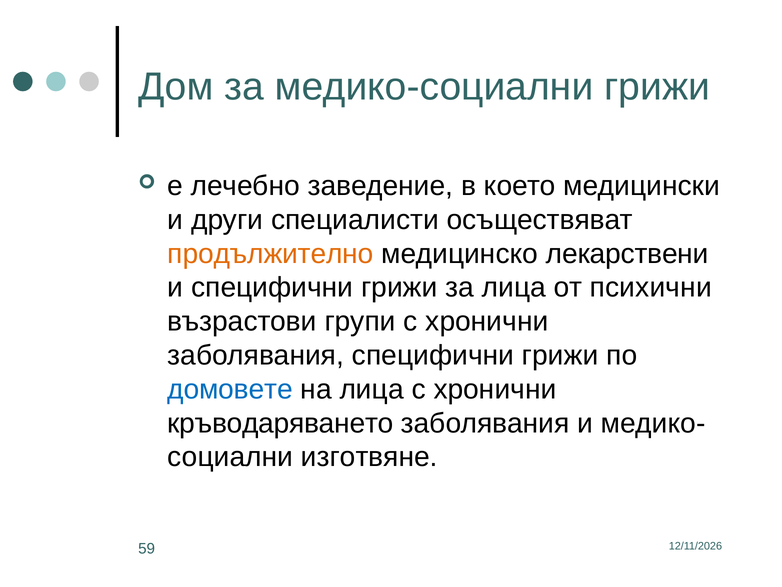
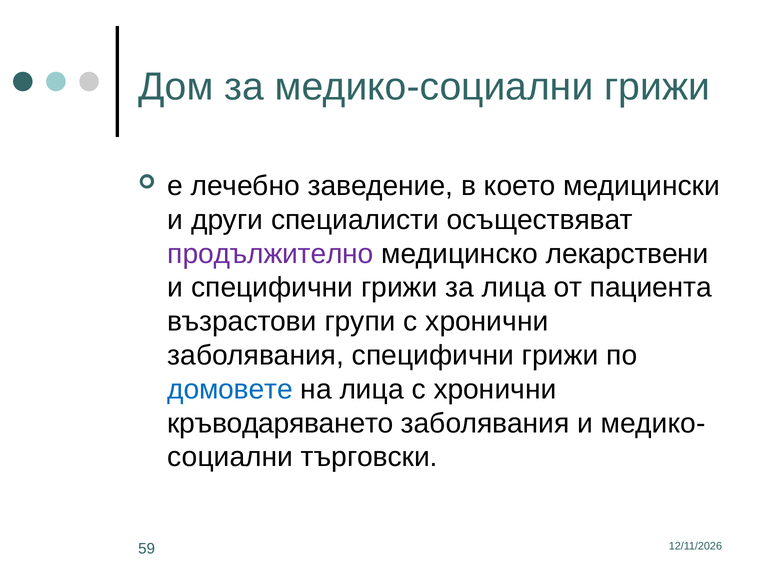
продължително colour: orange -> purple (271, 253)
психични: психични -> пациента (651, 287)
изготвяне: изготвяне -> търговски (369, 457)
